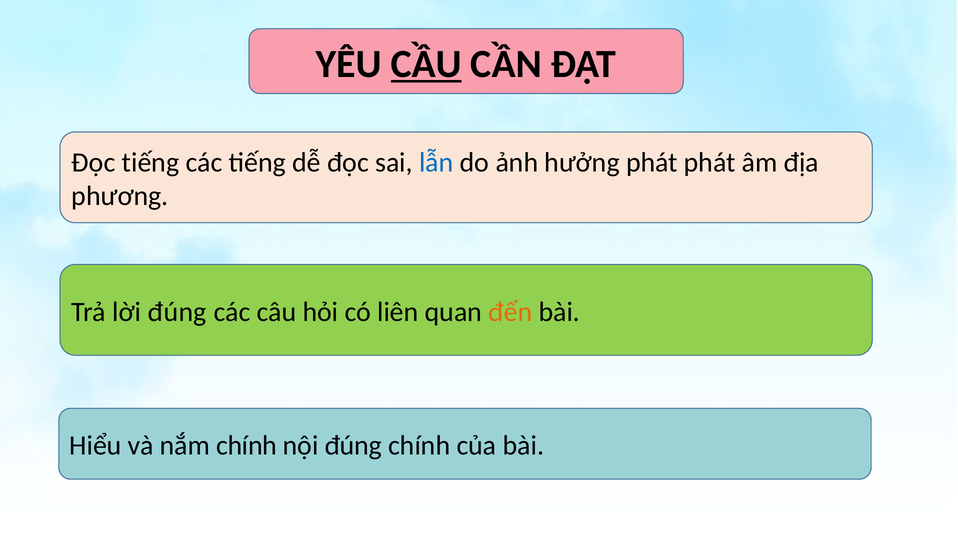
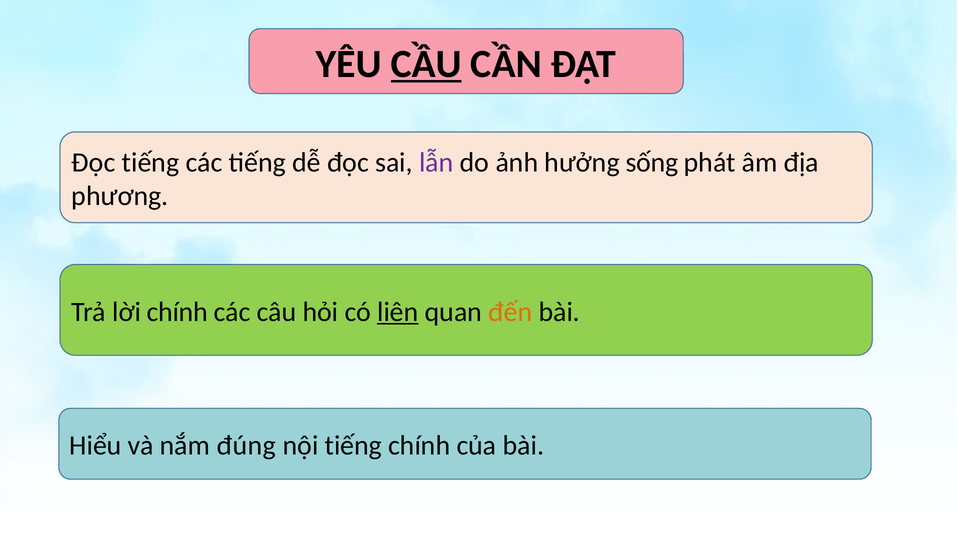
lẫn colour: blue -> purple (436, 162)
hưởng phát: phát -> sống (652, 162)
lời đúng: đúng -> chính (178, 312)
liên underline: none -> present (398, 312)
nắm chính: chính -> đúng (246, 446)
nội đúng: đúng -> tiếng (353, 446)
